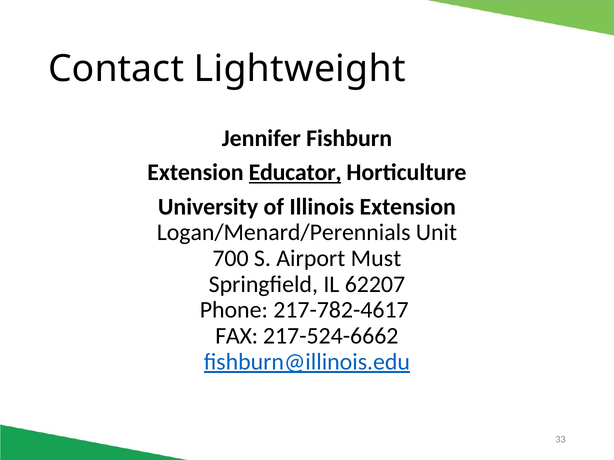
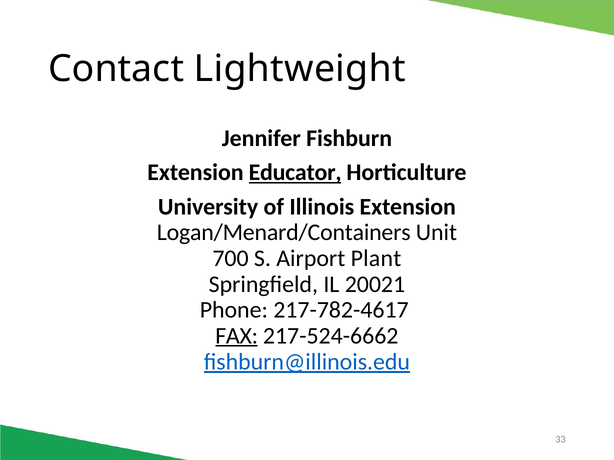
Logan/Menard/Perennials: Logan/Menard/Perennials -> Logan/Menard/Containers (284, 233)
Must: Must -> Plant (376, 259)
62207: 62207 -> 20021 (375, 284)
FAX underline: none -> present (237, 336)
